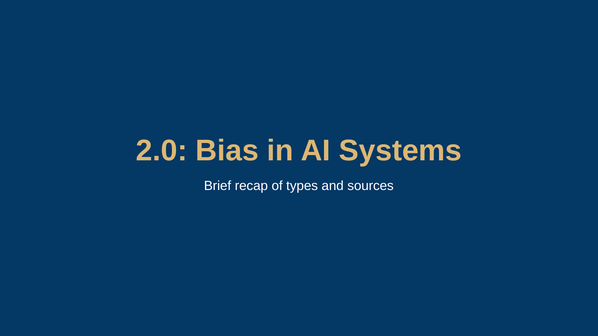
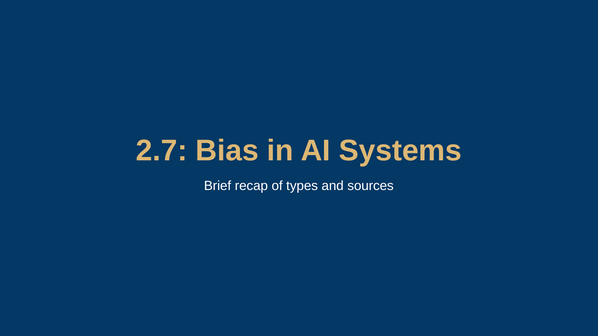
2.0: 2.0 -> 2.7 (162, 151)
